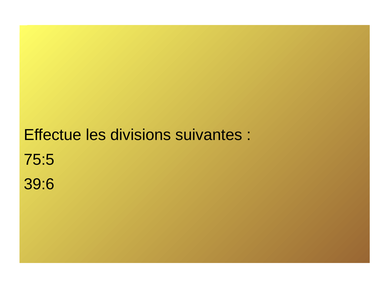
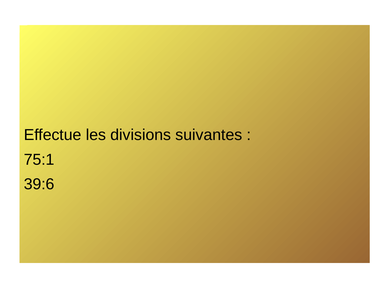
75:5: 75:5 -> 75:1 (39, 160)
